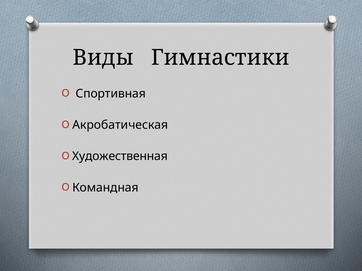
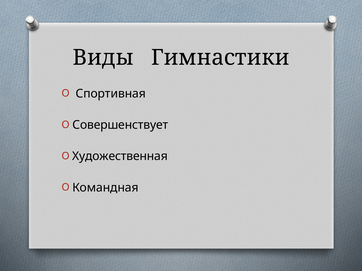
Акробатическая: Акробатическая -> Совершенствует (120, 125)
